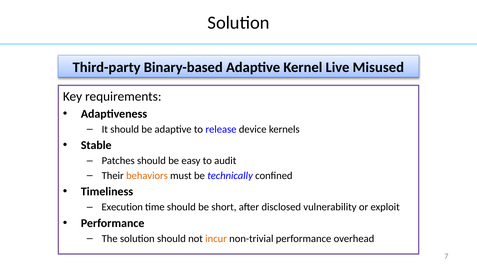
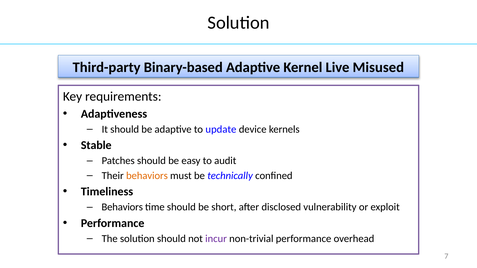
release: release -> update (221, 130)
Execution: Execution -> Behaviors (122, 207)
incur colour: orange -> purple (216, 239)
